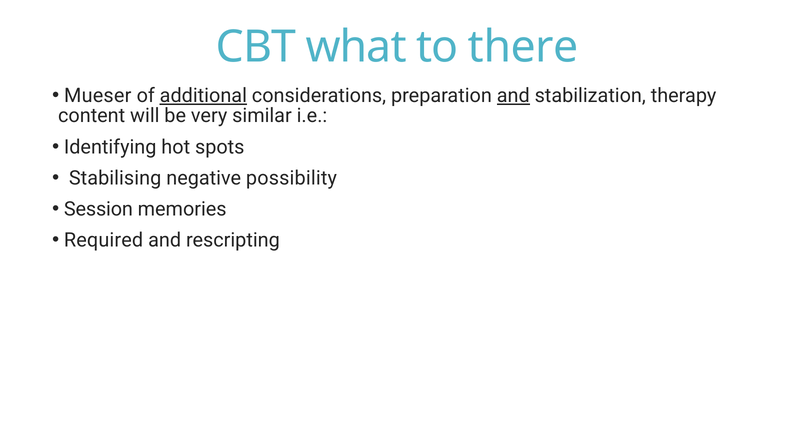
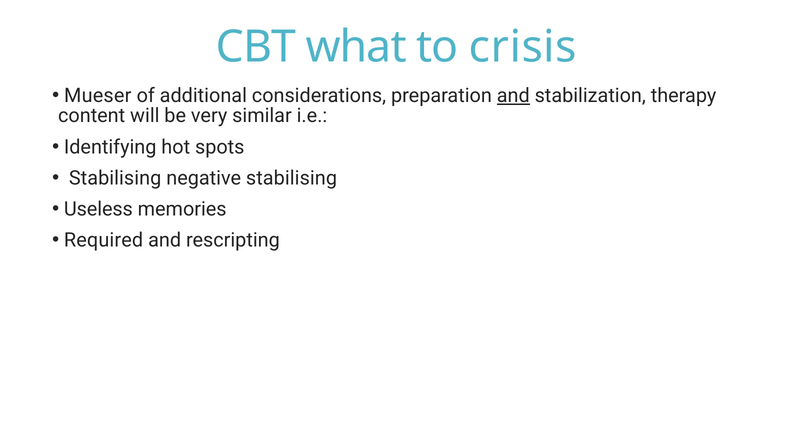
there: there -> crisis (523, 47)
additional underline: present -> none (203, 96)
negative possibility: possibility -> stabilising (292, 178)
Session: Session -> Useless (98, 209)
